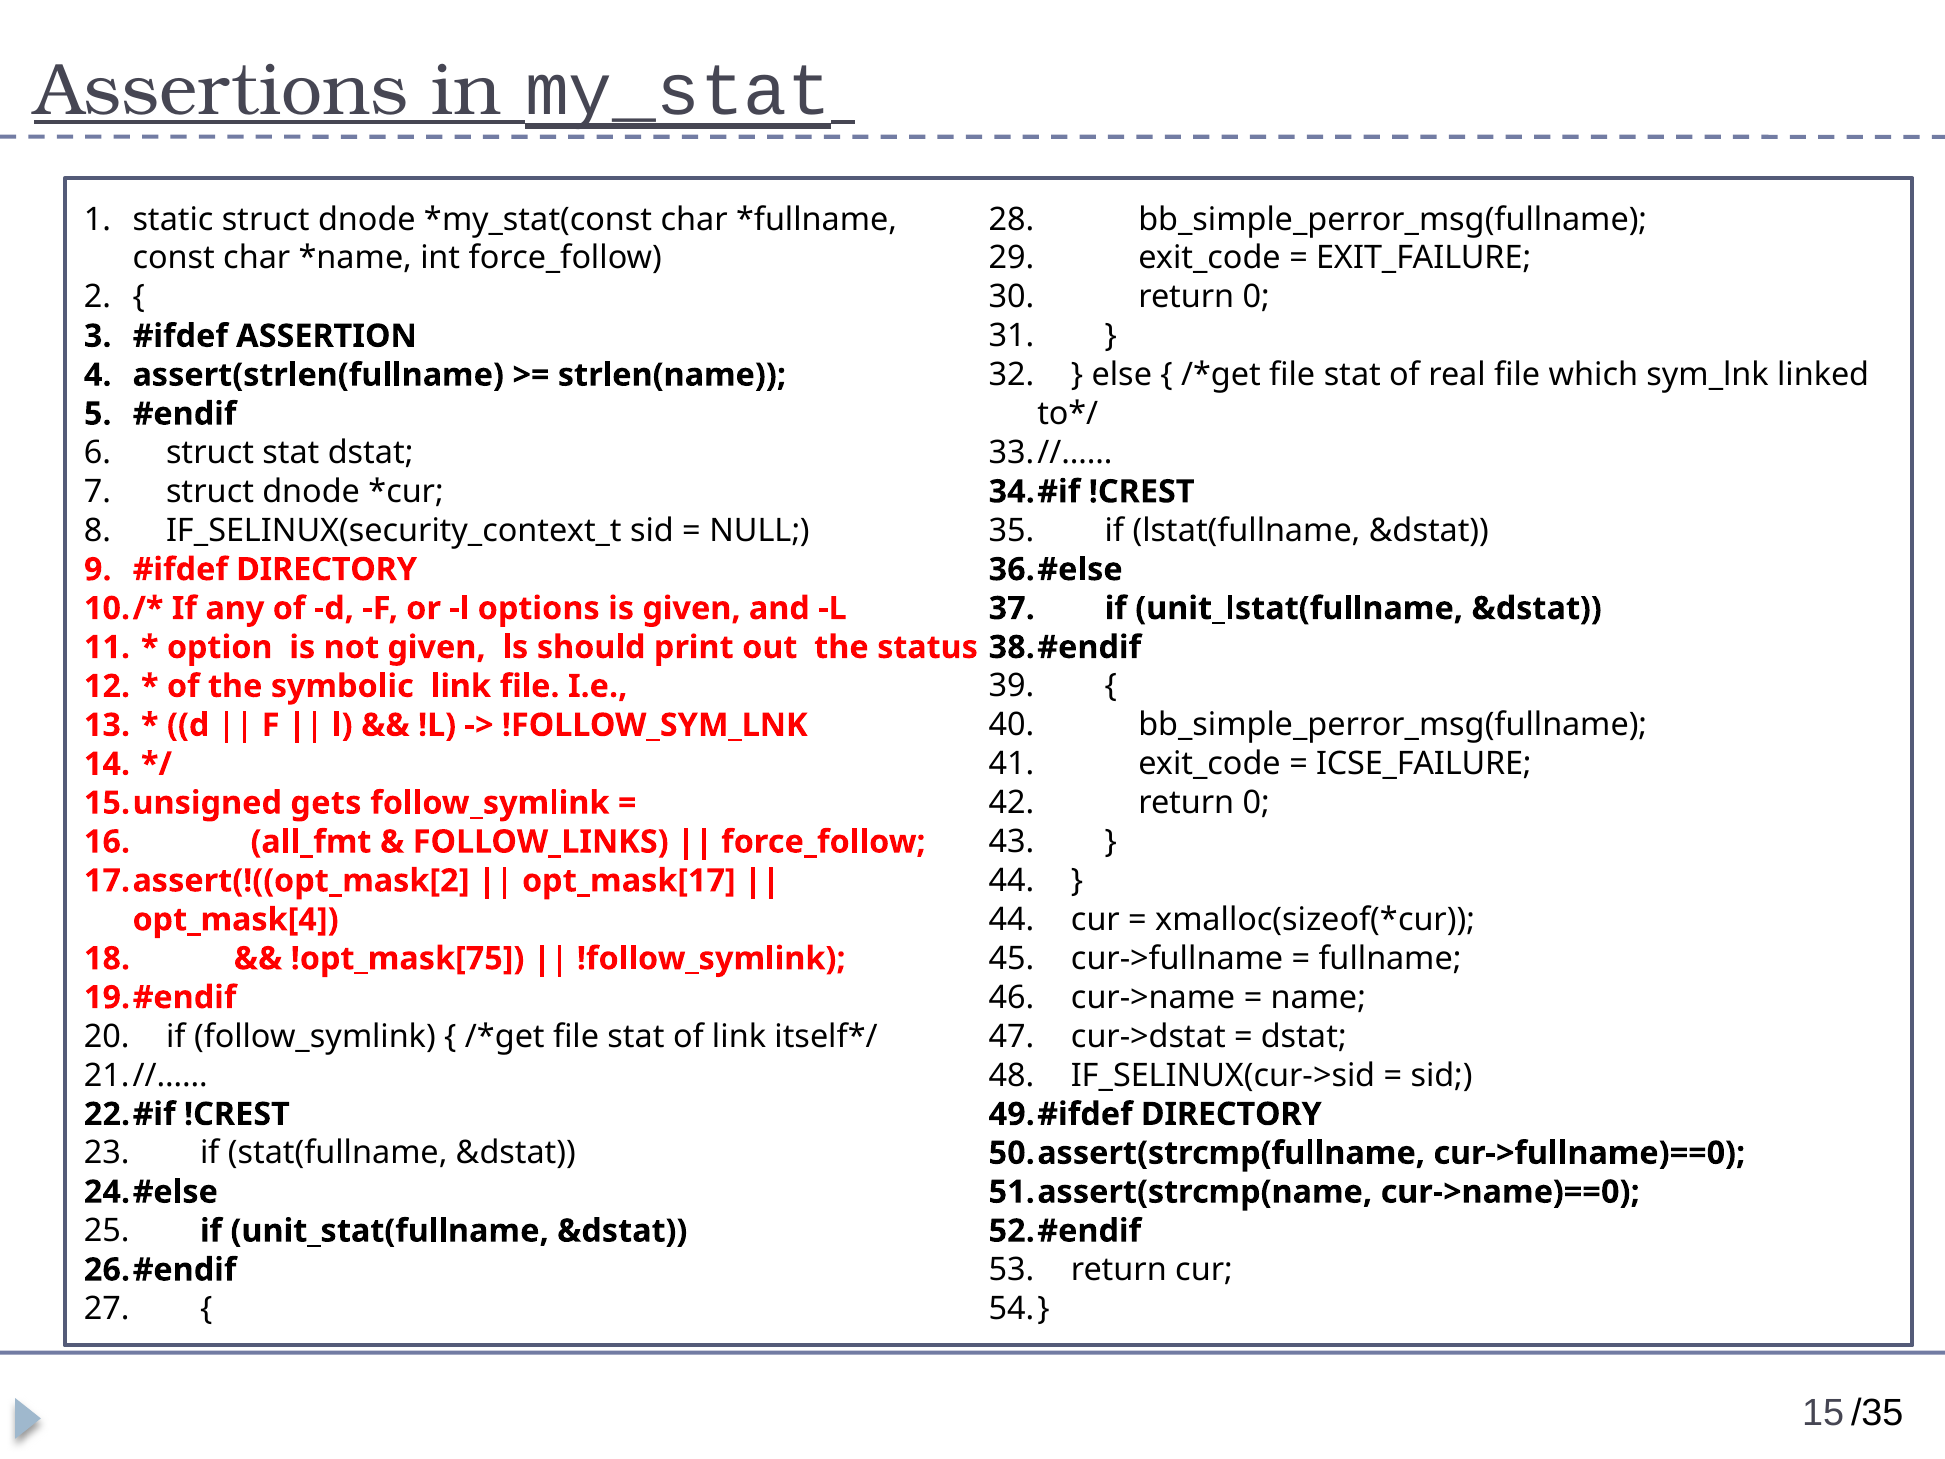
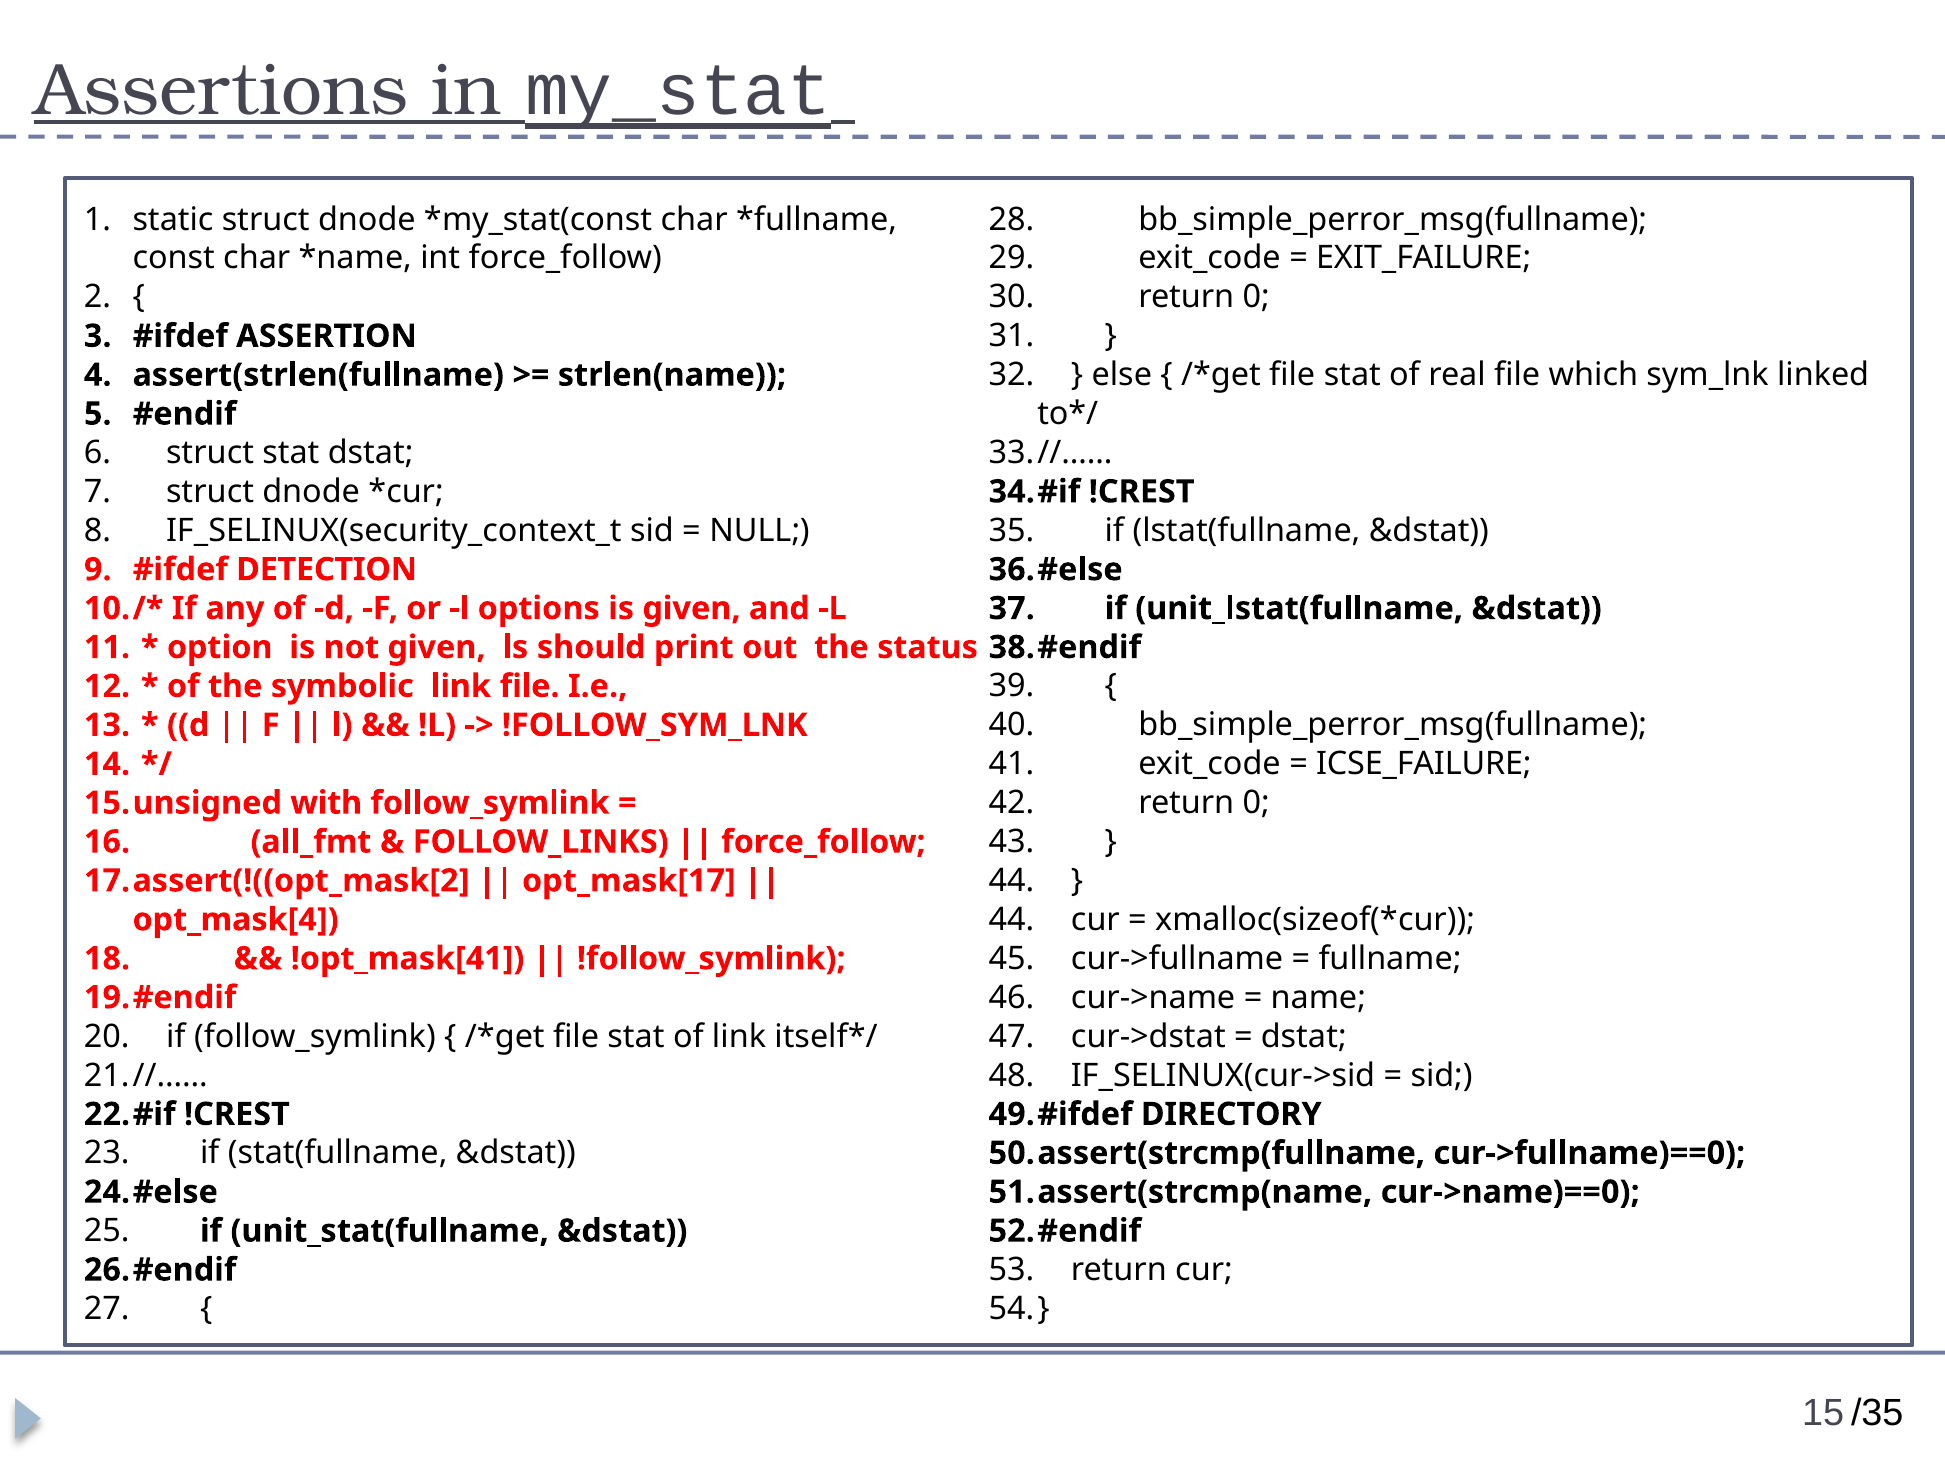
DIRECTORY: DIRECTORY -> DETECTION (327, 569)
gets: gets -> with (326, 803)
!opt_mask[75: !opt_mask[75 -> !opt_mask[41 (408, 958)
